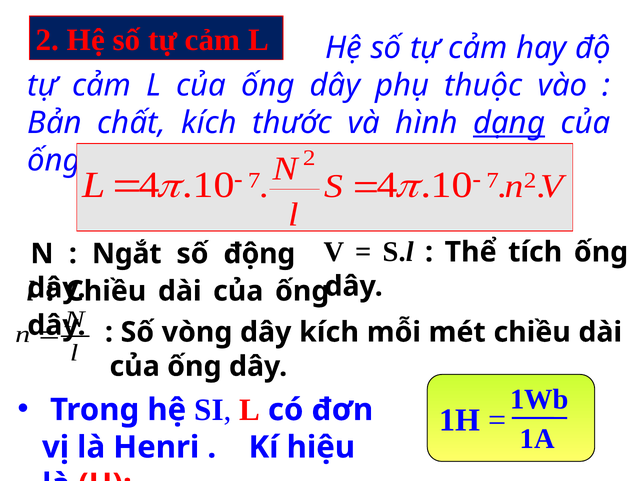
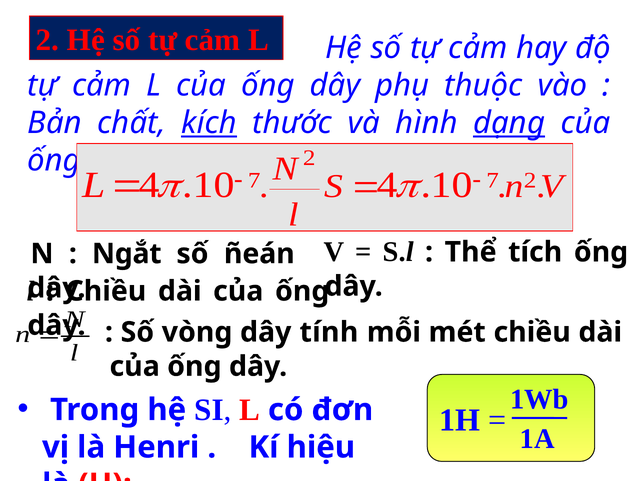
kích underline: none -> present (209, 123)
động: động -> ñeán (259, 254)
dây kích: kích -> tính (329, 332)
